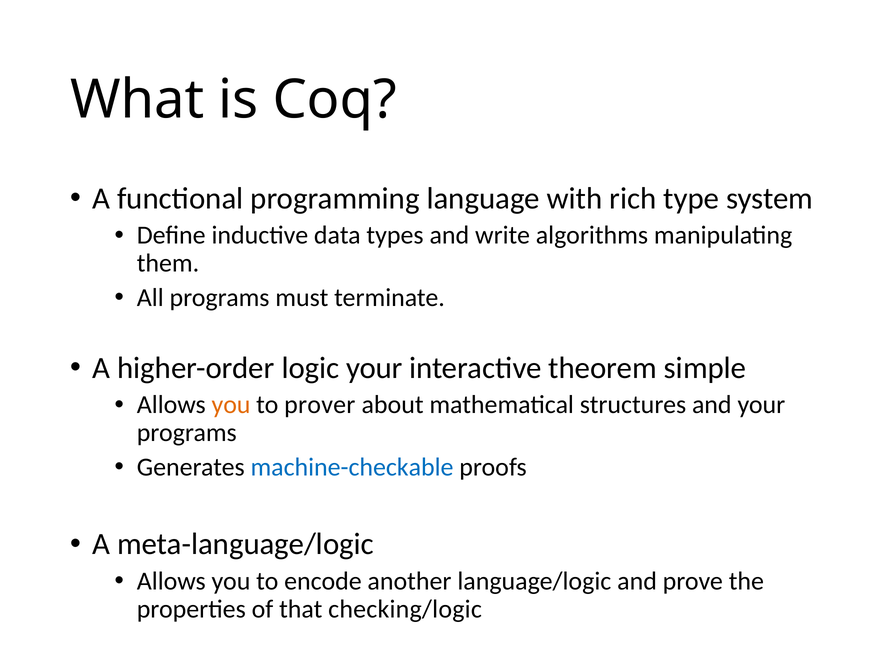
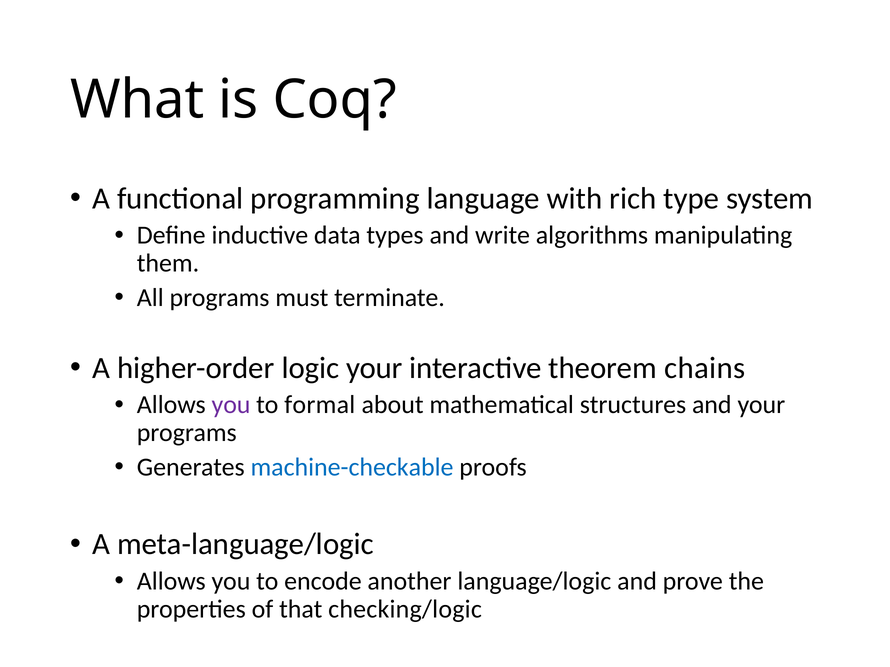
simple: simple -> chains (705, 368)
you colour: orange -> purple (231, 405)
prover: prover -> formal (320, 405)
